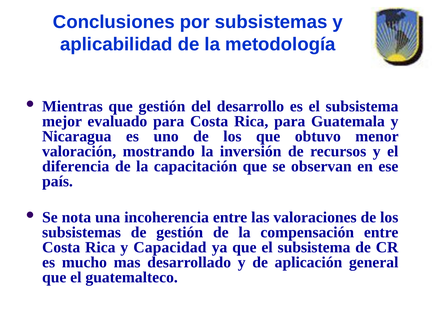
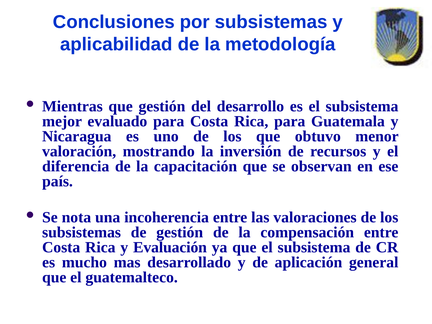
Capacidad: Capacidad -> Evaluación (170, 247)
